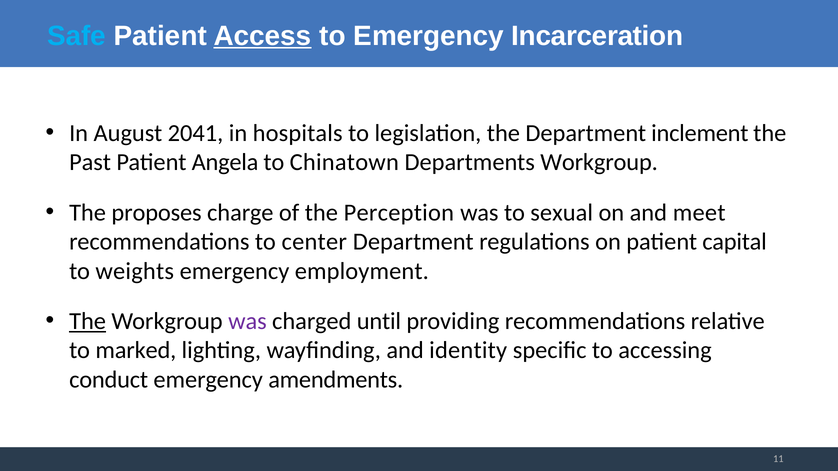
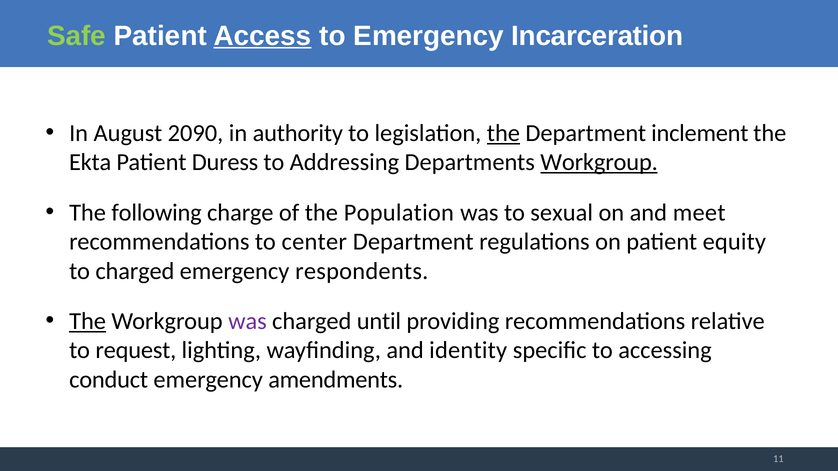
Safe colour: light blue -> light green (77, 36)
2041: 2041 -> 2090 (195, 133)
hospitals: hospitals -> authority (298, 133)
the underline: none -> present (503, 133)
Past: Past -> Ekta (90, 162)
Angela: Angela -> Duress (225, 162)
Chinatown: Chinatown -> Addressing (344, 162)
Workgroup underline: none -> present (599, 162)
proposes: proposes -> following (157, 213)
Perception: Perception -> Population (399, 213)
capital: capital -> equity (734, 242)
to weights: weights -> charged (135, 271)
employment: employment -> respondents (362, 271)
marked: marked -> request (136, 351)
